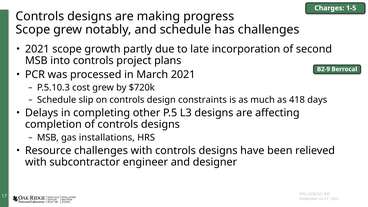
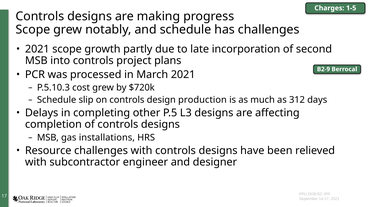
constraints: constraints -> production (202, 100)
418: 418 -> 312 (297, 100)
